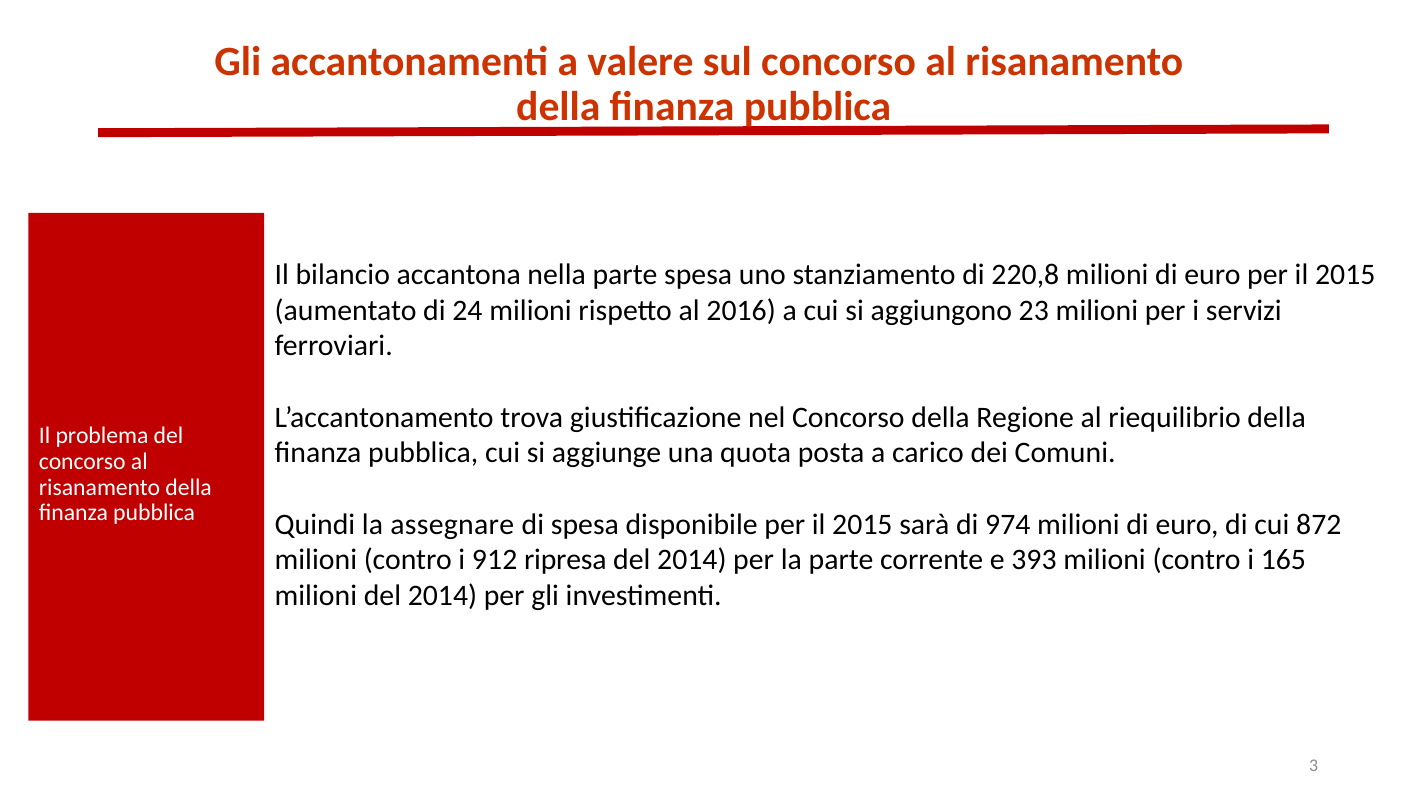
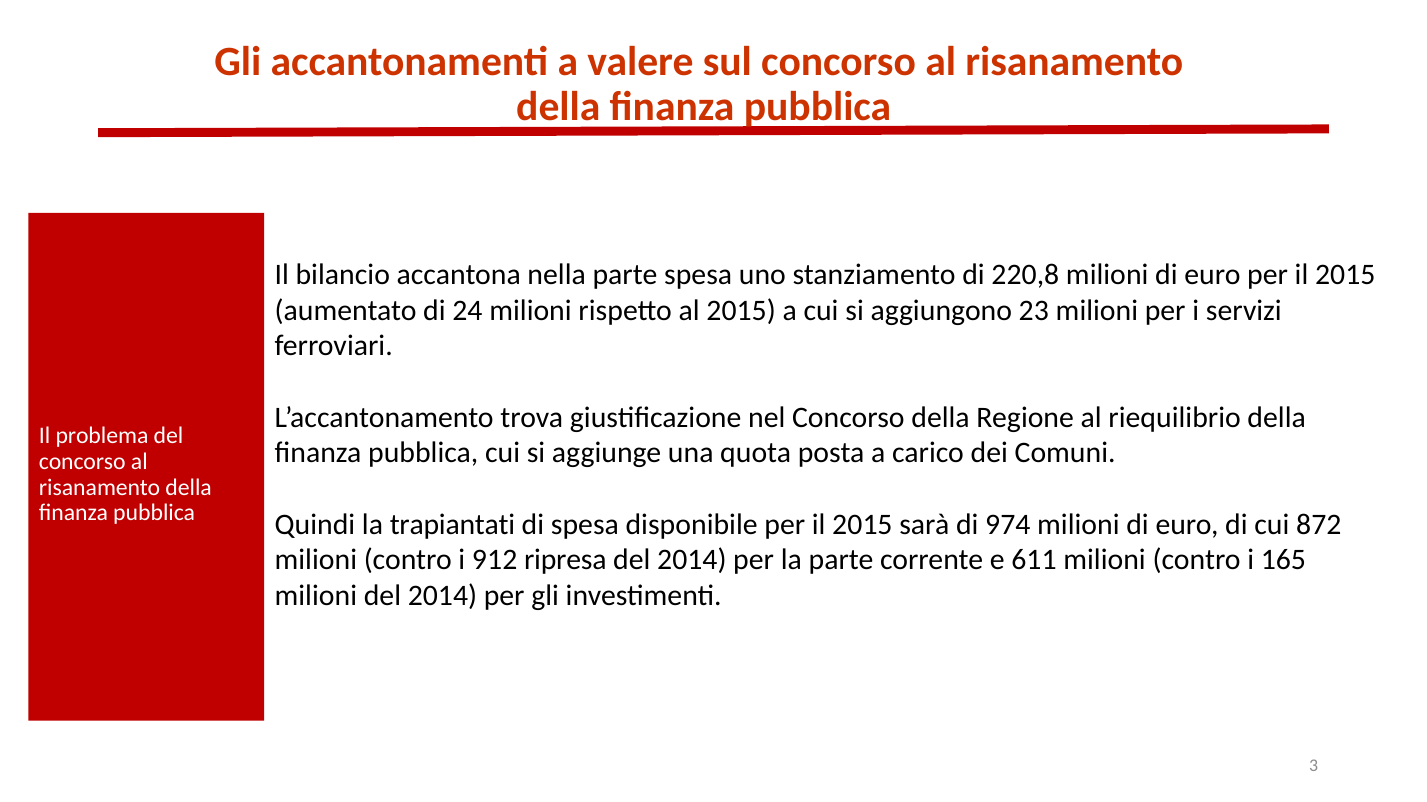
al 2016: 2016 -> 2015 (741, 311)
assegnare: assegnare -> trapiantati (452, 525)
393: 393 -> 611 (1034, 560)
